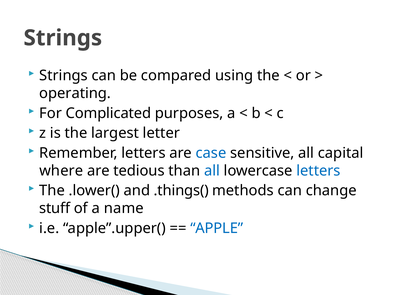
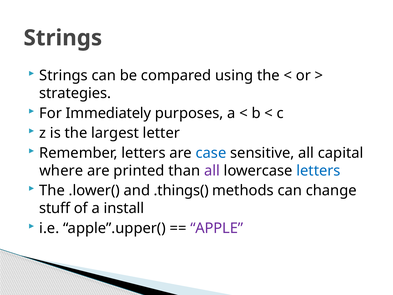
operating: operating -> strategies (75, 93)
Complicated: Complicated -> Immediately (108, 113)
tedious: tedious -> printed (139, 171)
all colour: blue -> purple (212, 171)
name: name -> install (124, 208)
APPLE colour: blue -> purple (217, 228)
